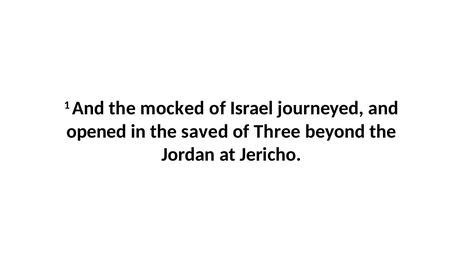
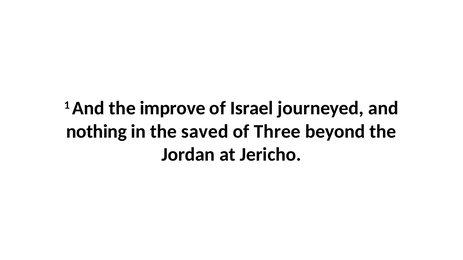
mocked: mocked -> improve (173, 108)
opened: opened -> nothing (97, 132)
